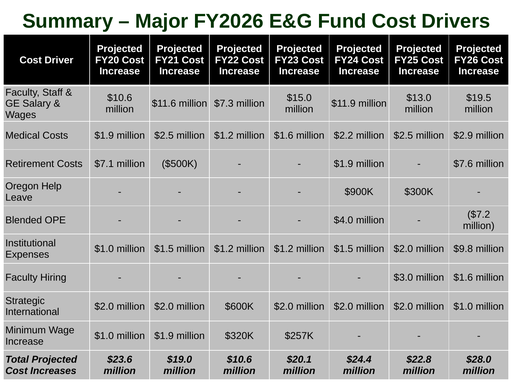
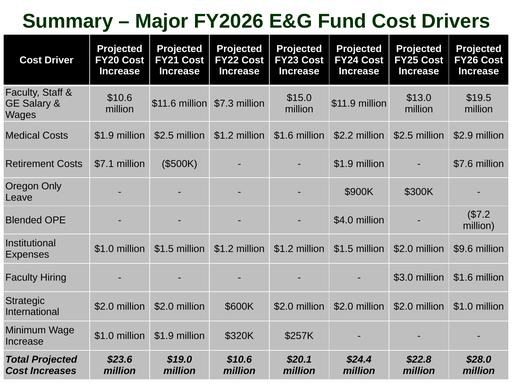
Help: Help -> Only (51, 186)
$9.8: $9.8 -> $9.6 (463, 249)
